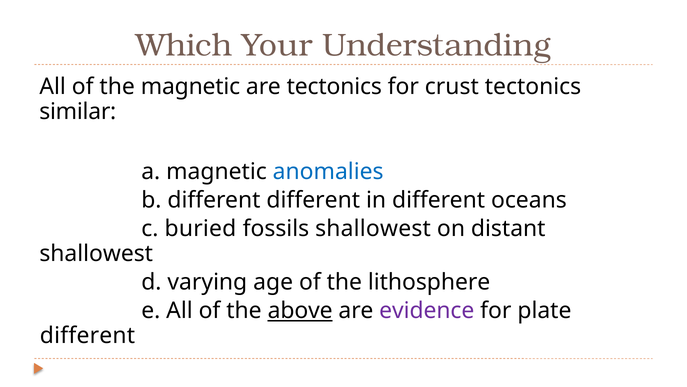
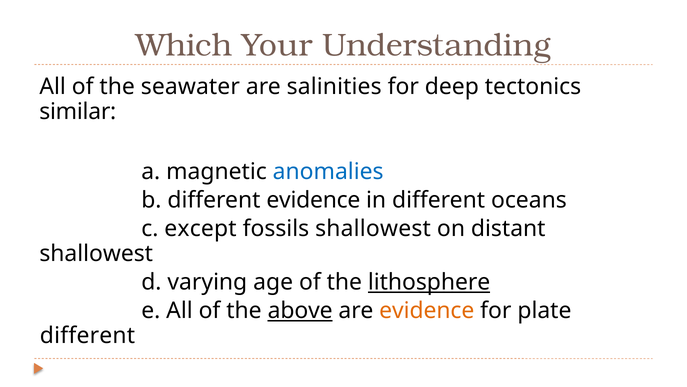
the magnetic: magnetic -> seawater (190, 87)
are tectonics: tectonics -> salinities (334, 87)
crust: crust -> deep (452, 87)
different different: different -> evidence (313, 200)
buried: buried -> except (200, 228)
lithosphere underline: none -> present (429, 282)
evidence colour: purple -> orange (427, 310)
